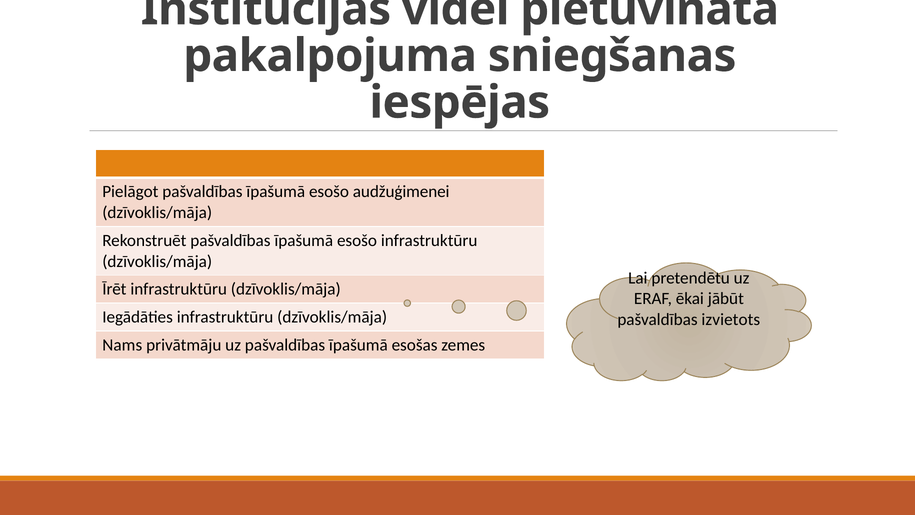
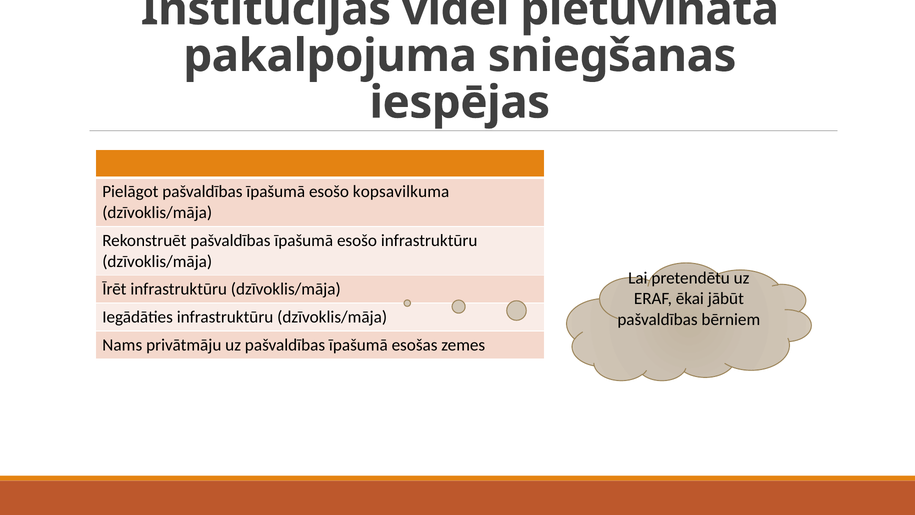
audžuģimenei: audžuģimenei -> kopsavilkuma (401, 192)
izvietots: izvietots -> bērniem (731, 319)
